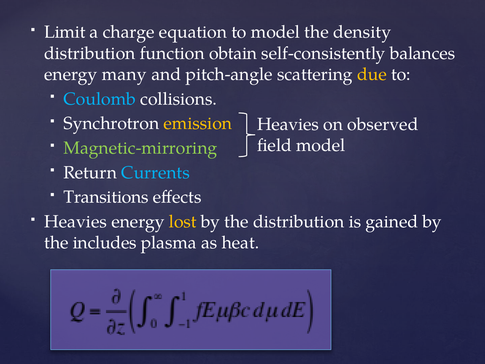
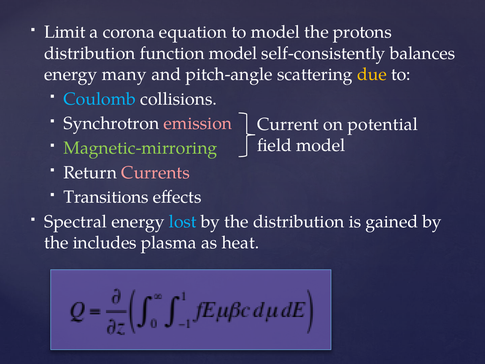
charge: charge -> corona (129, 32)
density: density -> protons (362, 32)
function obtain: obtain -> model (233, 53)
emission colour: yellow -> pink (198, 123)
Heavies: Heavies -> Current (288, 124)
observed: observed -> potential (383, 124)
Currents colour: light blue -> pink (156, 173)
Heavies: Heavies -> Spectral (76, 222)
lost colour: yellow -> light blue (183, 222)
